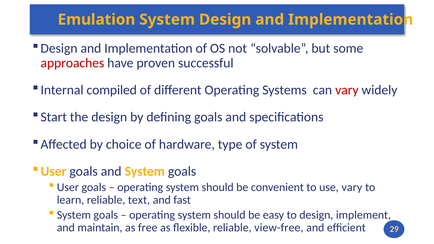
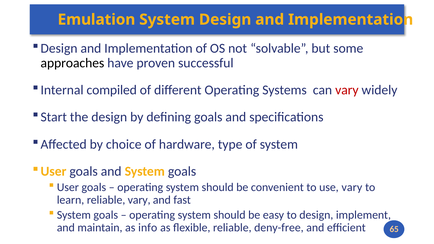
approaches colour: red -> black (72, 63)
reliable text: text -> vary (139, 200)
free: free -> info (148, 228)
view-free: view-free -> deny-free (279, 228)
29: 29 -> 65 (394, 229)
